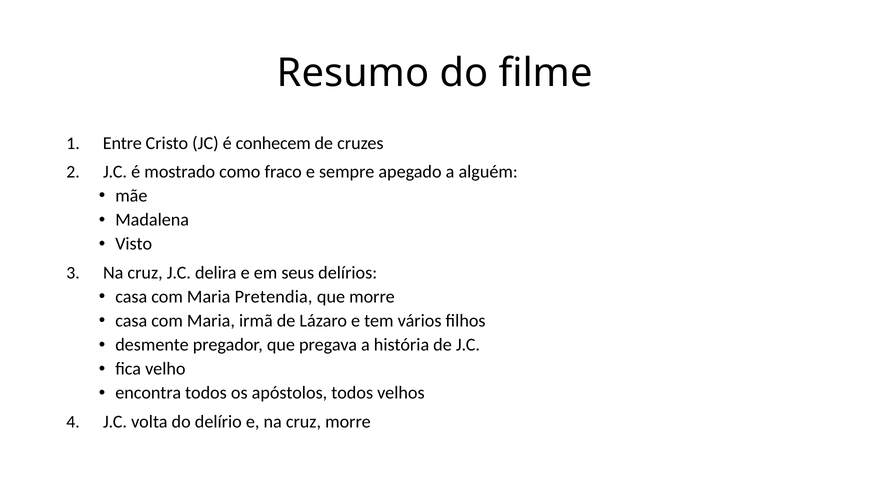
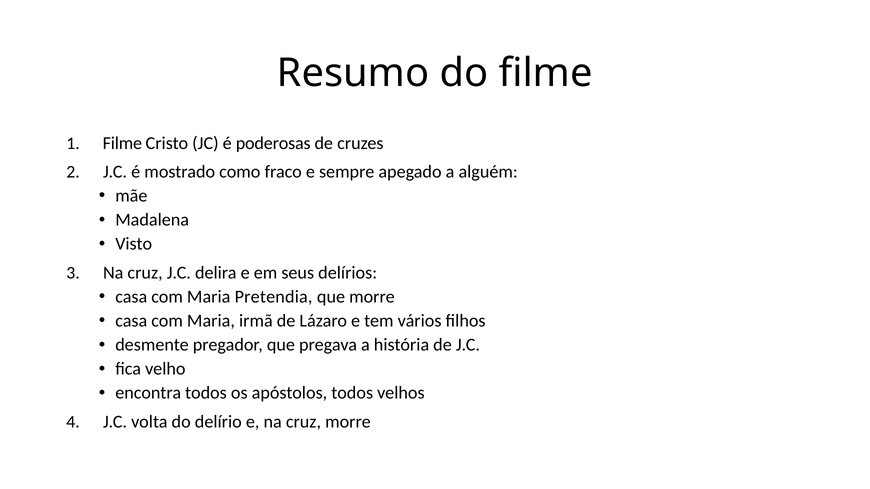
Entre: Entre -> Filme (122, 143)
conhecem: conhecem -> poderosas (273, 143)
